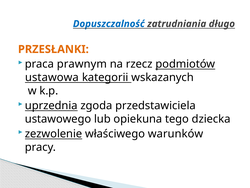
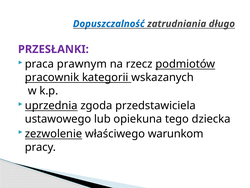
PRZESŁANKI colour: orange -> purple (53, 49)
ustawowa: ustawowa -> pracownik (52, 77)
warunków: warunków -> warunkom (176, 133)
